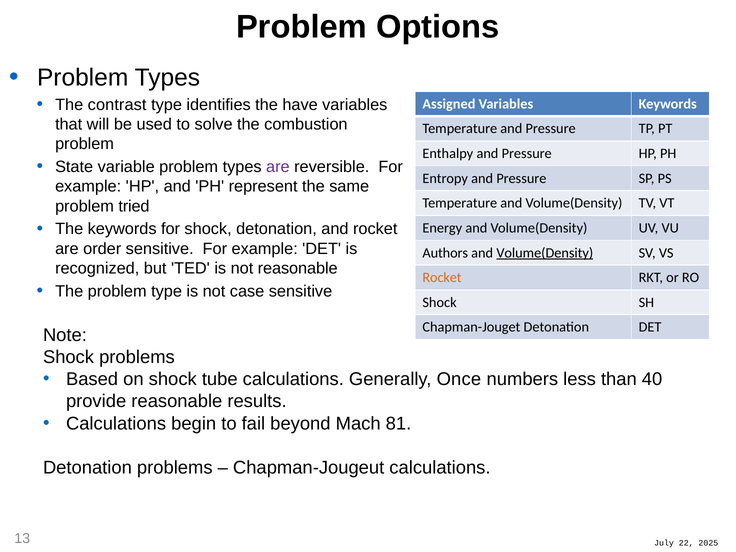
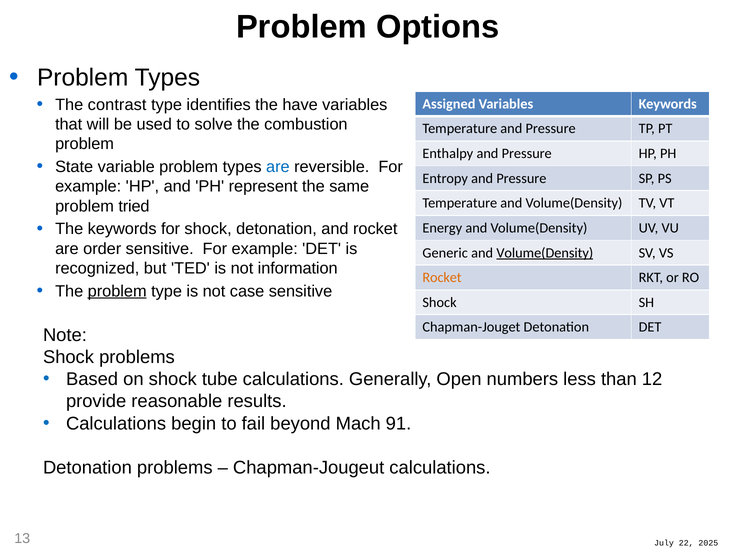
are colour: purple -> blue (278, 167)
Authors: Authors -> Generic (445, 253)
not reasonable: reasonable -> information (298, 268)
problem underline: none -> present (117, 291)
Once: Once -> Open (459, 379)
40: 40 -> 12 (652, 379)
81: 81 -> 91 (398, 423)
